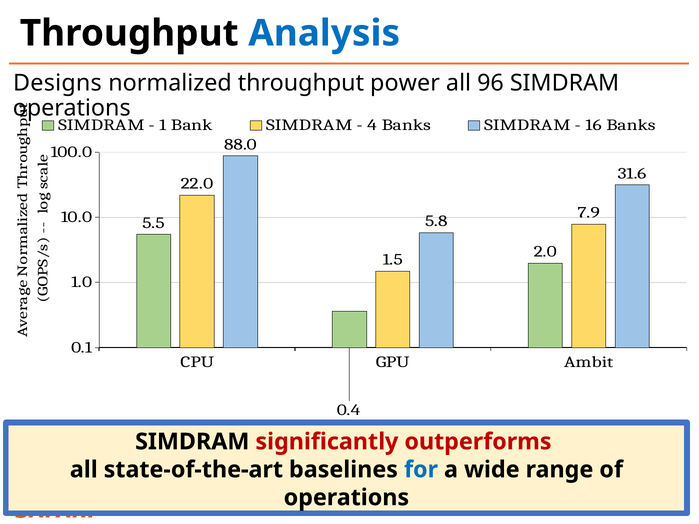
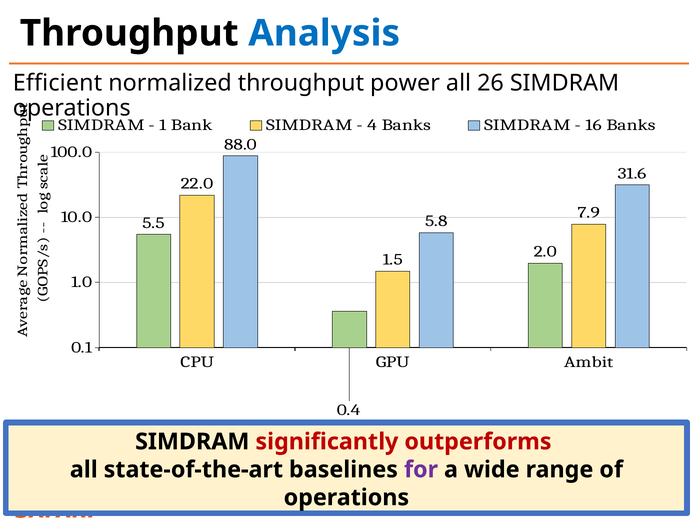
Designs: Designs -> Efficient (57, 83)
all 96: 96 -> 26 (490, 83)
for colour: blue -> purple (421, 470)
